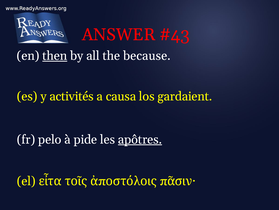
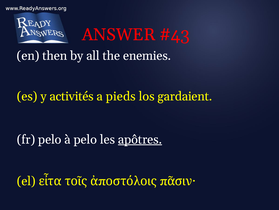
then underline: present -> none (55, 56)
because: because -> enemies (147, 56)
causa: causa -> pieds (121, 96)
à pide: pide -> pelo (85, 139)
